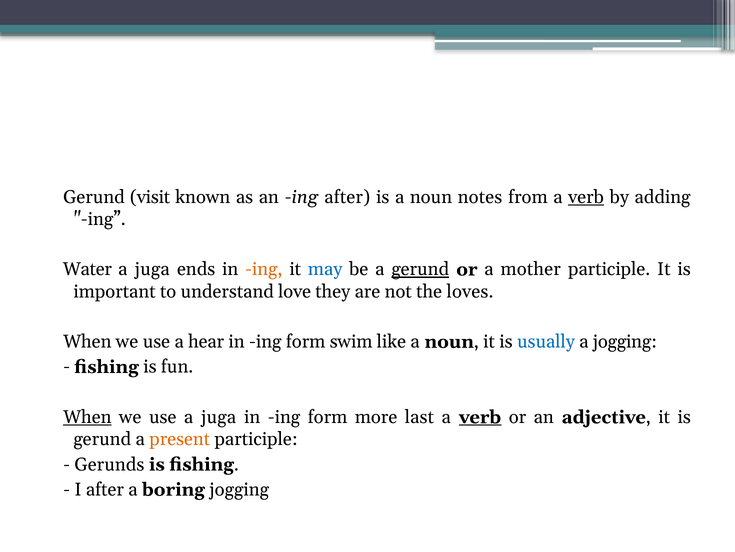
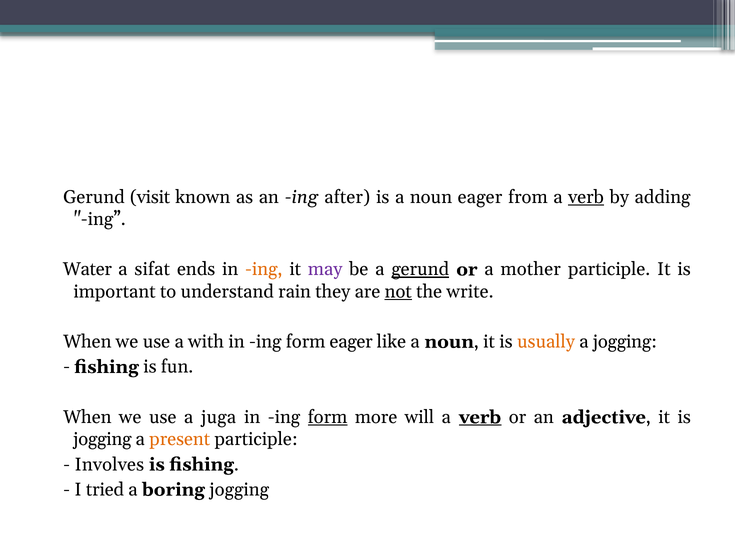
noun notes: notes -> eager (480, 197)
juga: juga -> sifat (152, 269)
may colour: blue -> purple (325, 269)
love: love -> rain (295, 291)
not underline: none -> present (398, 291)
loves: loves -> write (470, 291)
hear: hear -> with (206, 341)
form swim: swim -> eager (351, 341)
usually colour: blue -> orange (546, 341)
When underline: present -> none (87, 417)
form underline: none -> present (328, 417)
last: last -> will (419, 417)
gerund: gerund -> jogging (102, 439)
Gerunds: Gerunds -> Involves (109, 464)
I after: after -> tried (105, 489)
